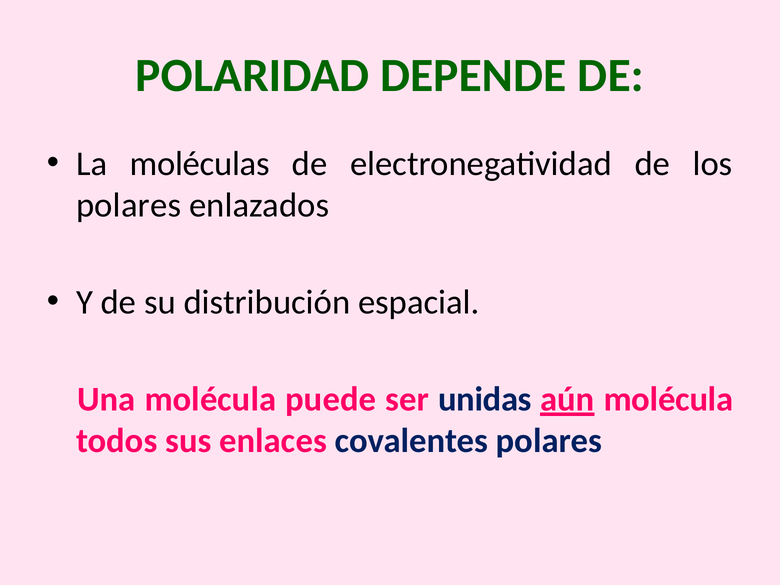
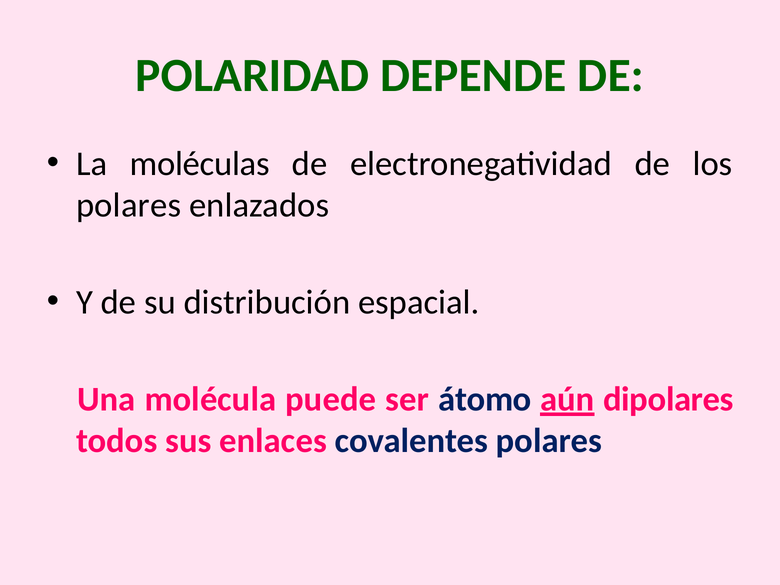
unidas: unidas -> átomo (485, 399)
molécula: molécula -> dipolares (668, 399)
